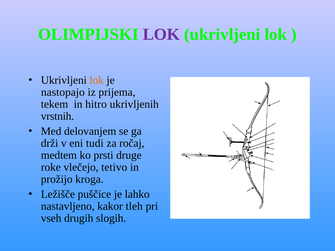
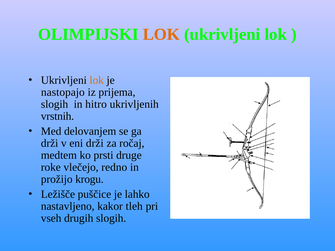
LOK colour: purple -> orange (161, 34)
tekem: tekem -> slogih (55, 104)
eni tudi: tudi -> drži (95, 143)
tetivo: tetivo -> redno (114, 167)
kroga: kroga -> krogu (89, 179)
